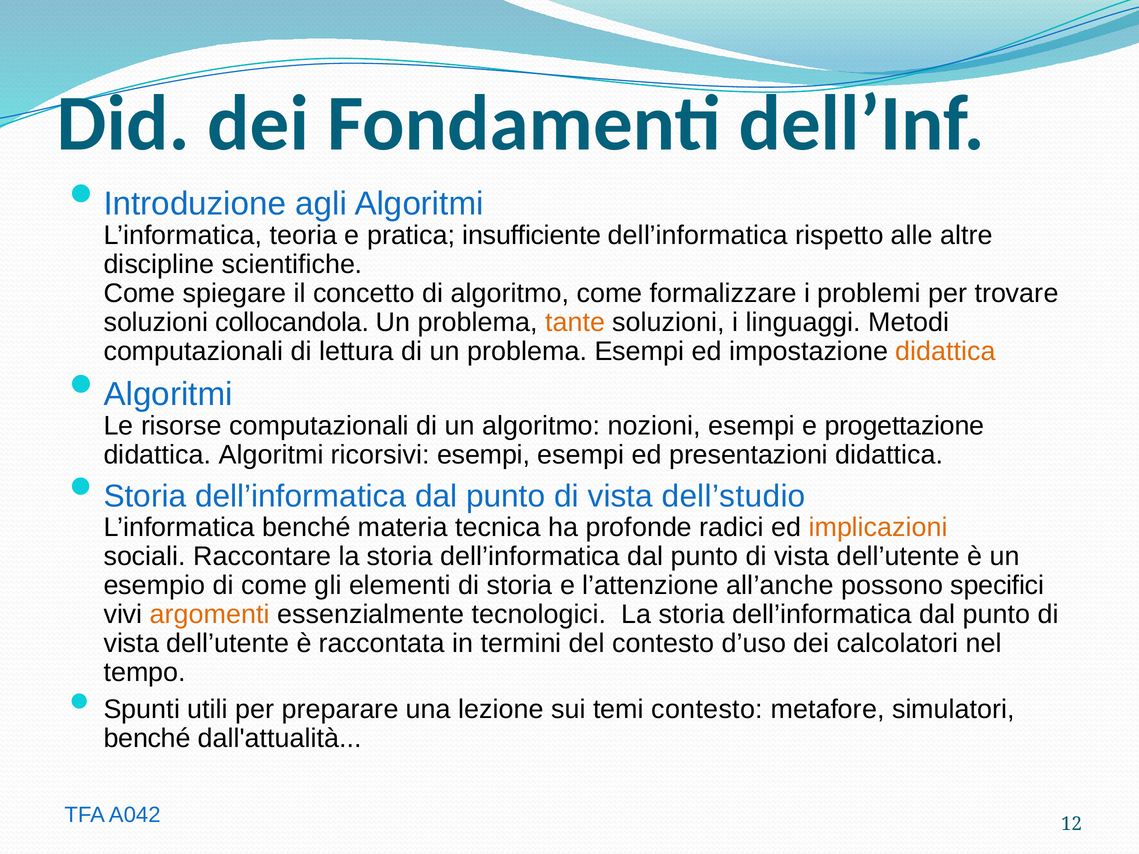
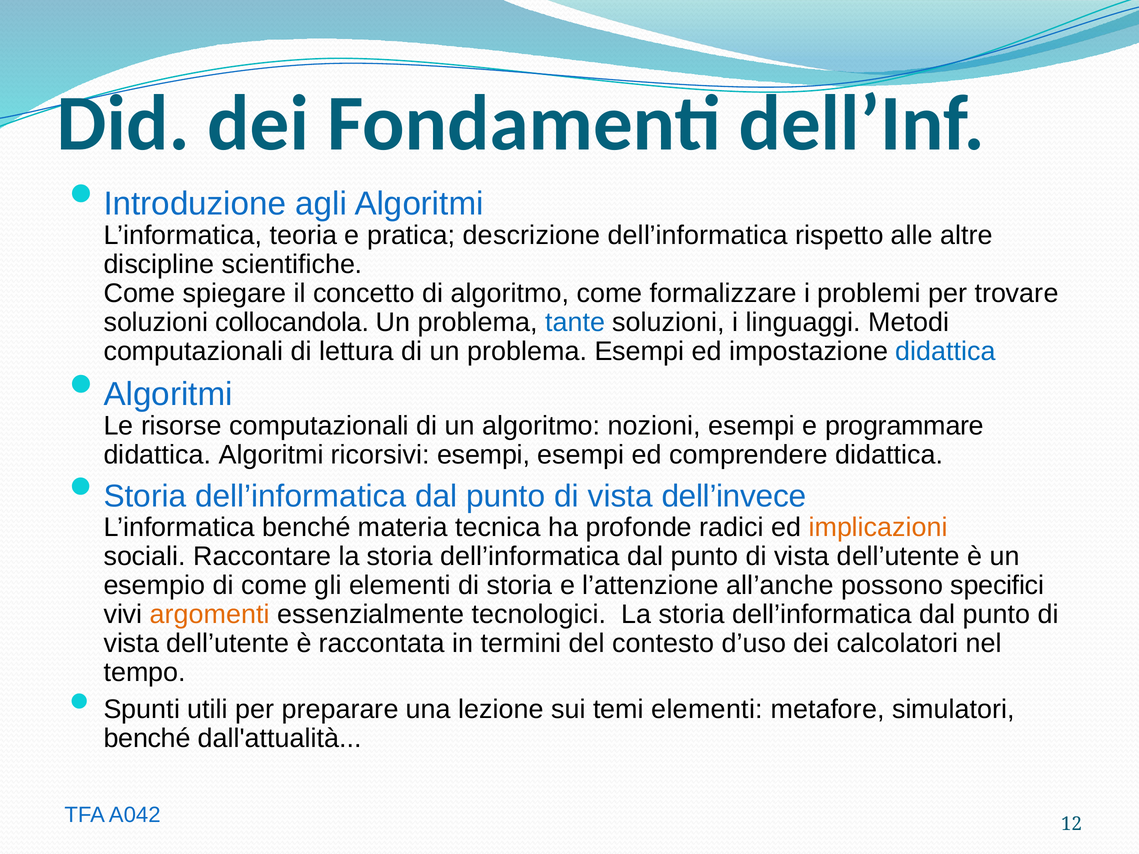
insufficiente: insufficiente -> descrizione (532, 235)
tante colour: orange -> blue (575, 323)
didattica colour: orange -> blue (946, 352)
progettazione: progettazione -> programmare (904, 426)
presentazioni: presentazioni -> comprendere (748, 455)
dell’studio: dell’studio -> dell’invece (734, 496)
temi contesto: contesto -> elementi (707, 710)
